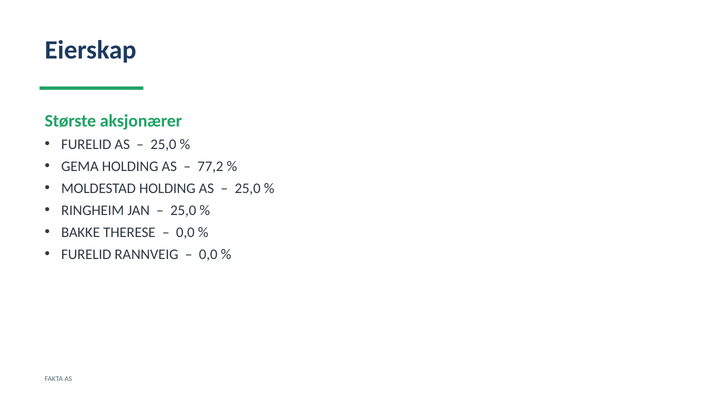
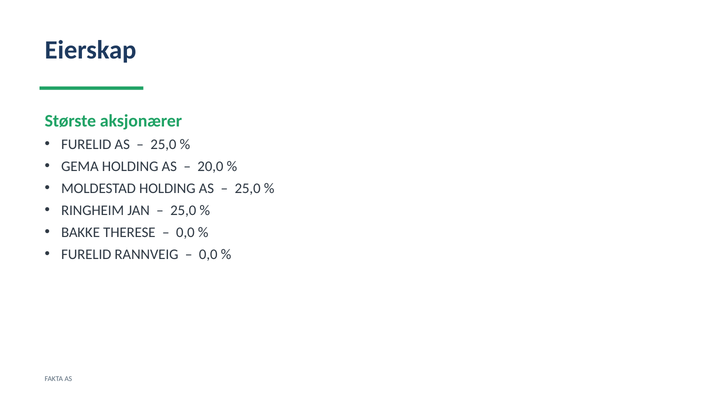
77,2: 77,2 -> 20,0 (210, 167)
